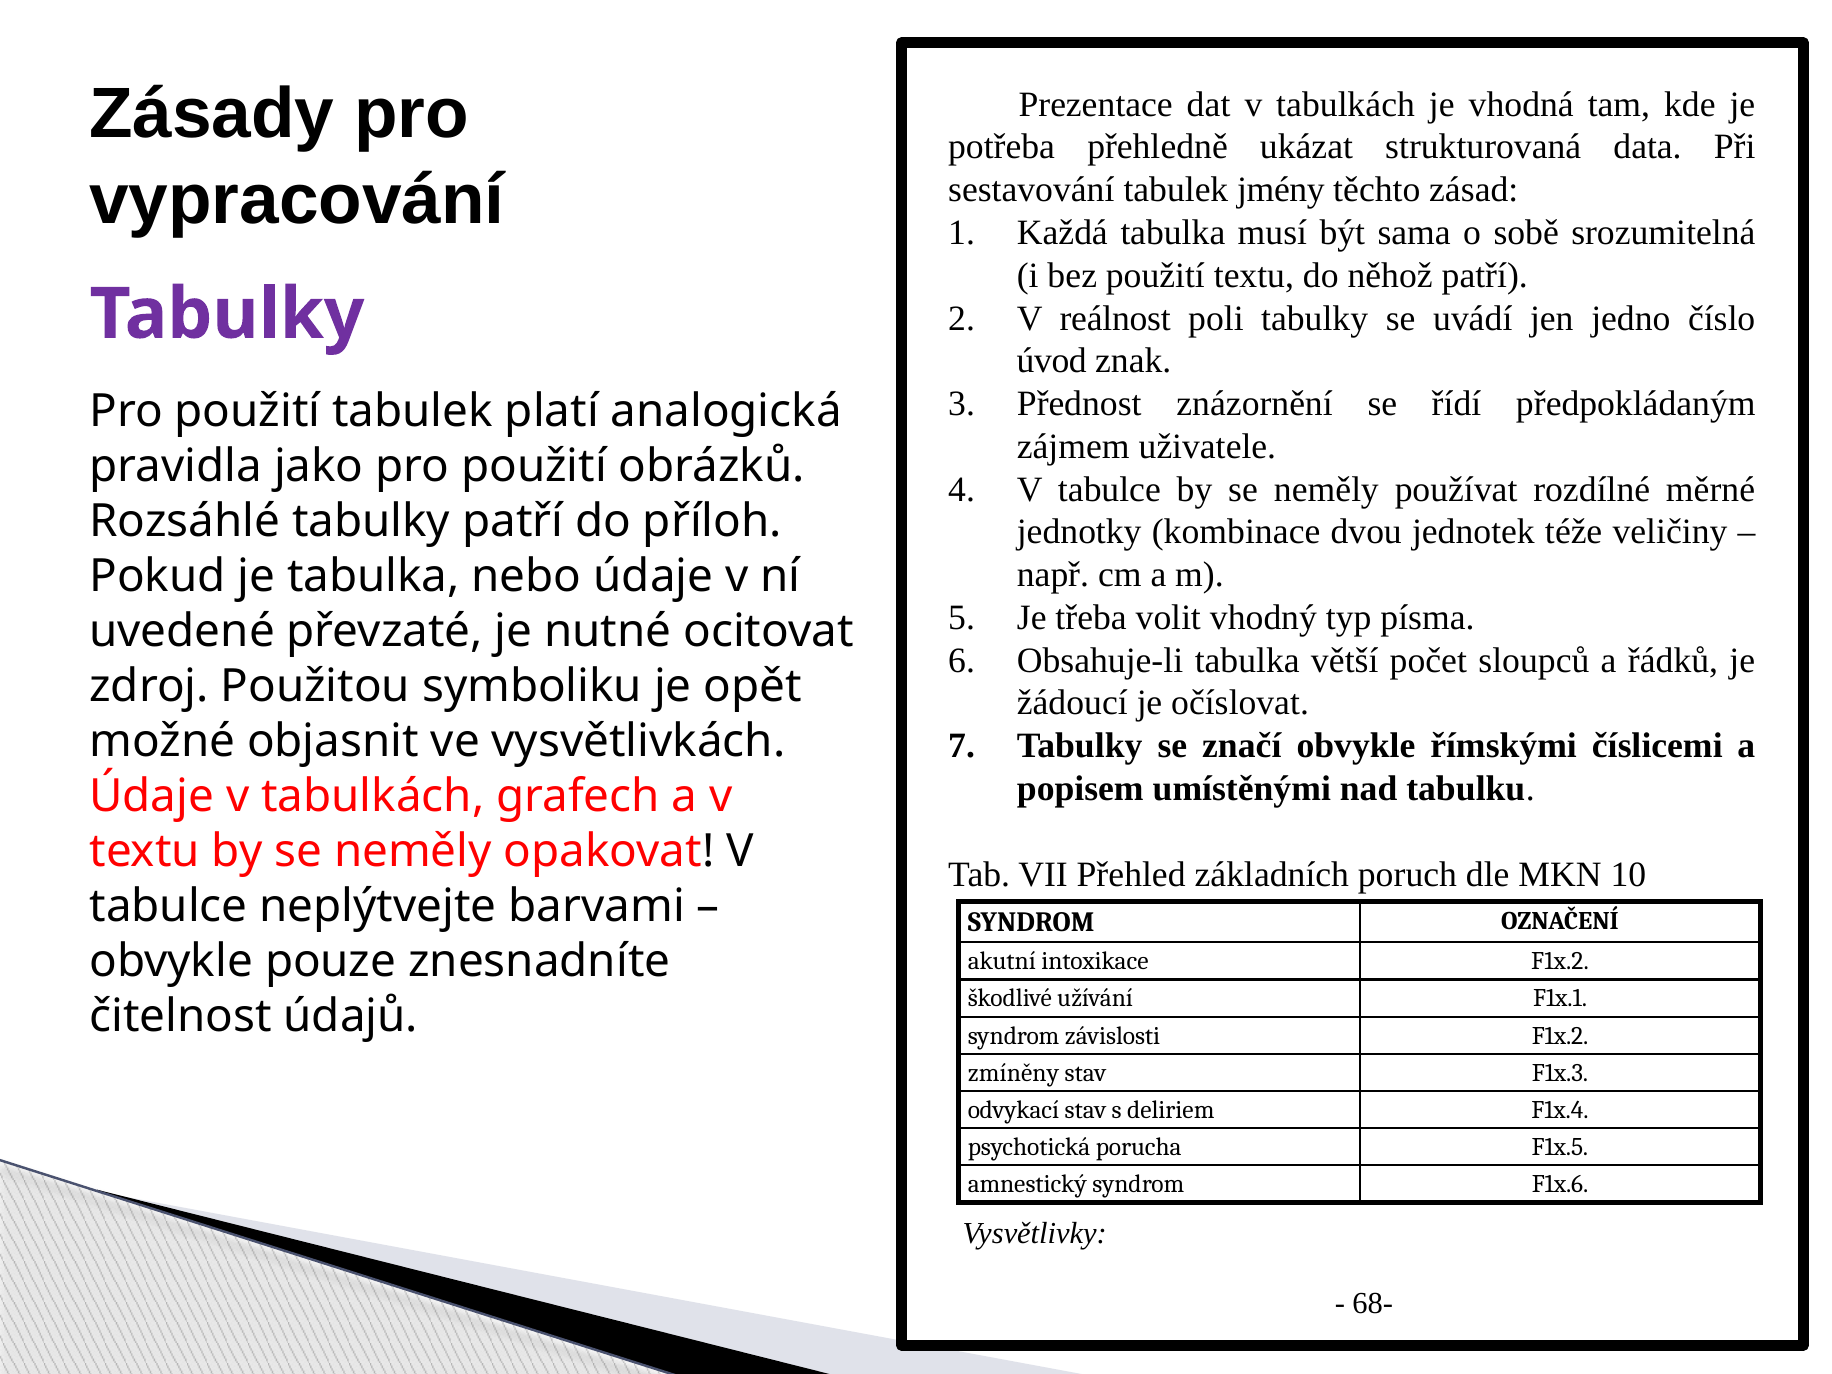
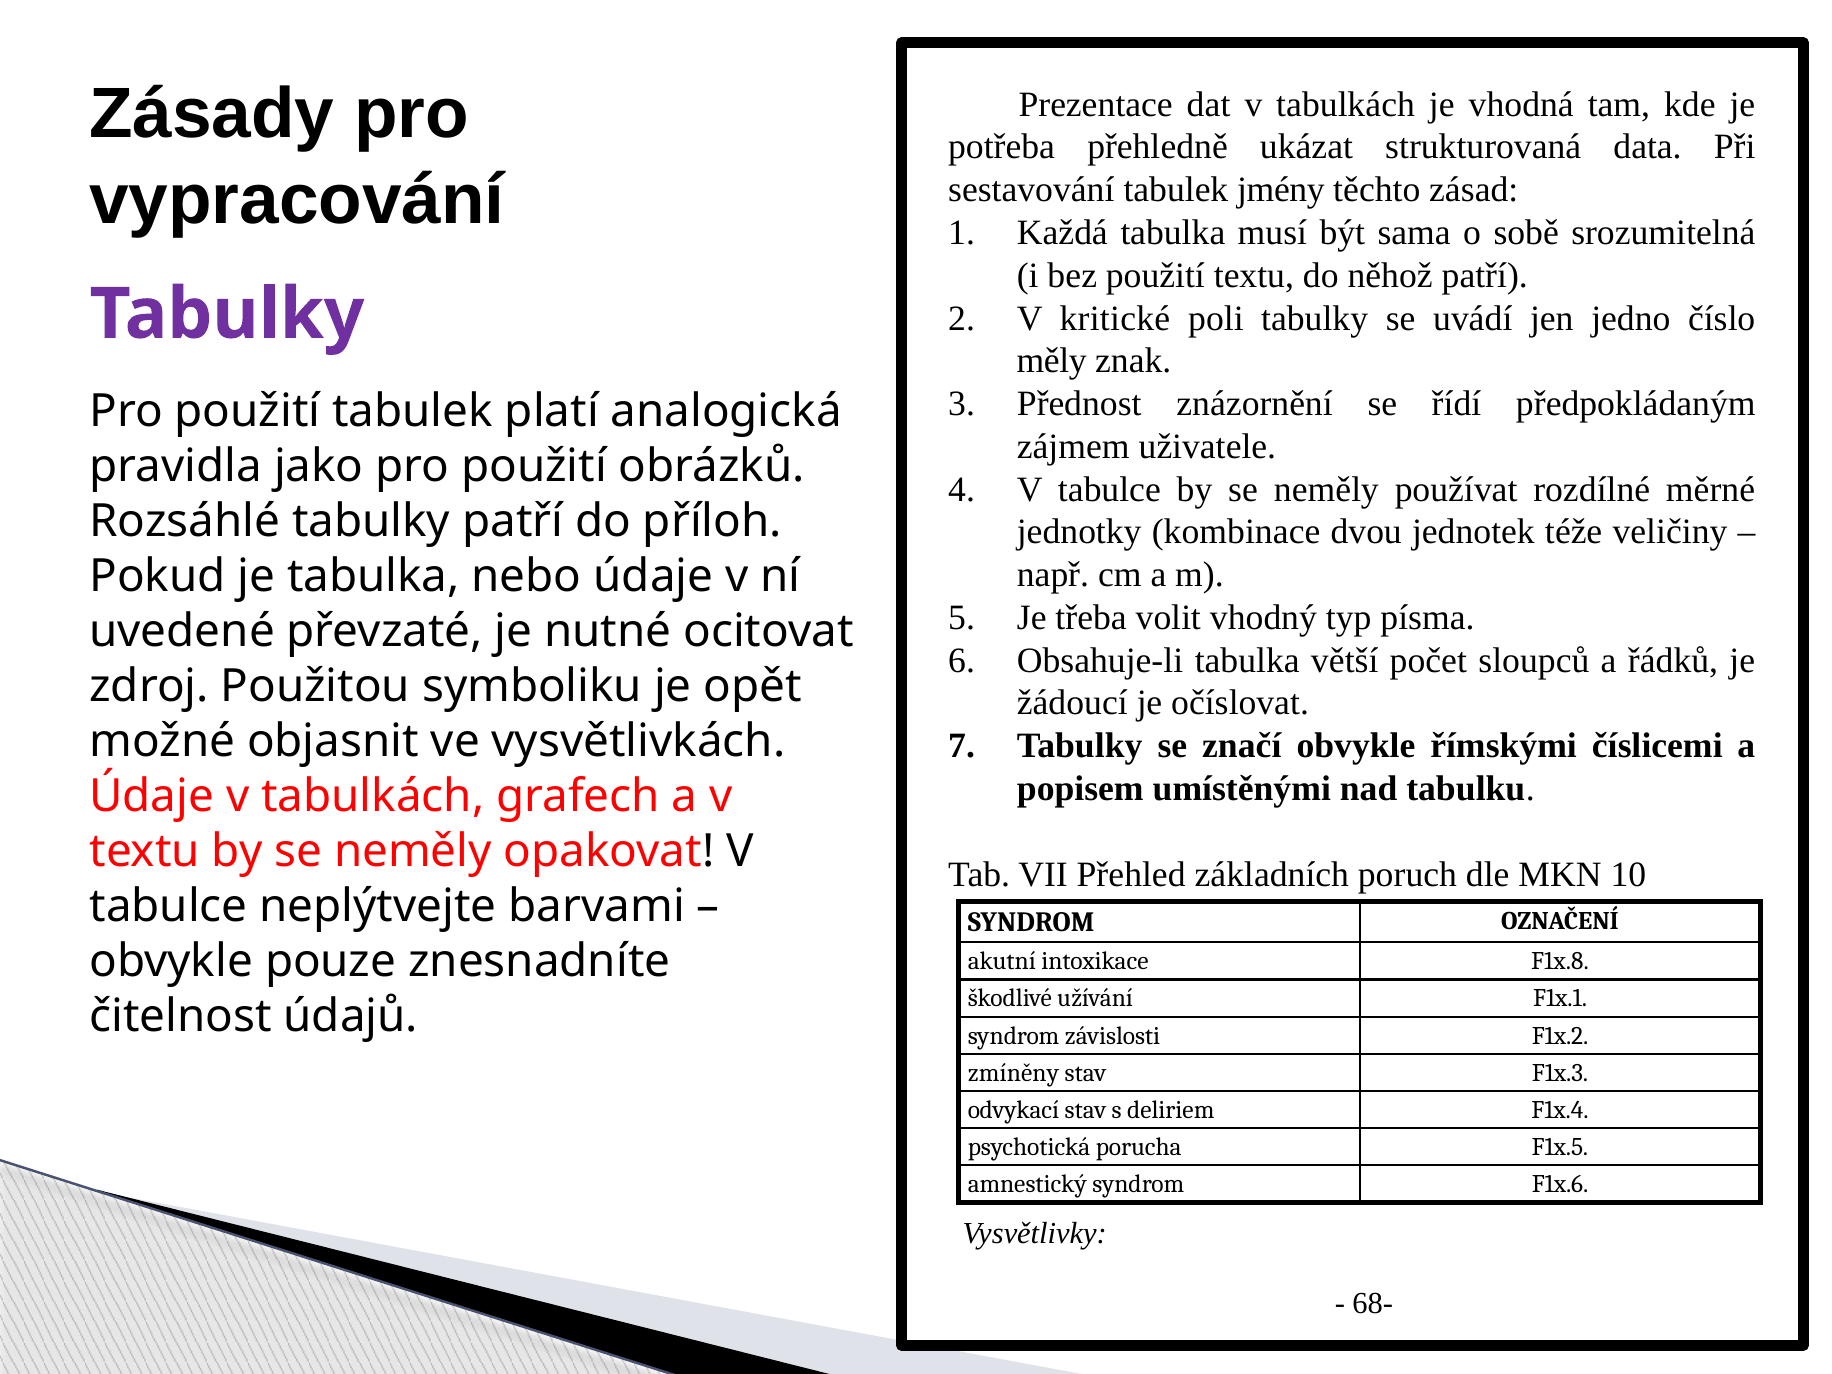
reálnost: reálnost -> kritické (1115, 318)
úvod: úvod -> měly (1052, 361)
intoxikace F1x.2: F1x.2 -> F1x.8 (1560, 961)
